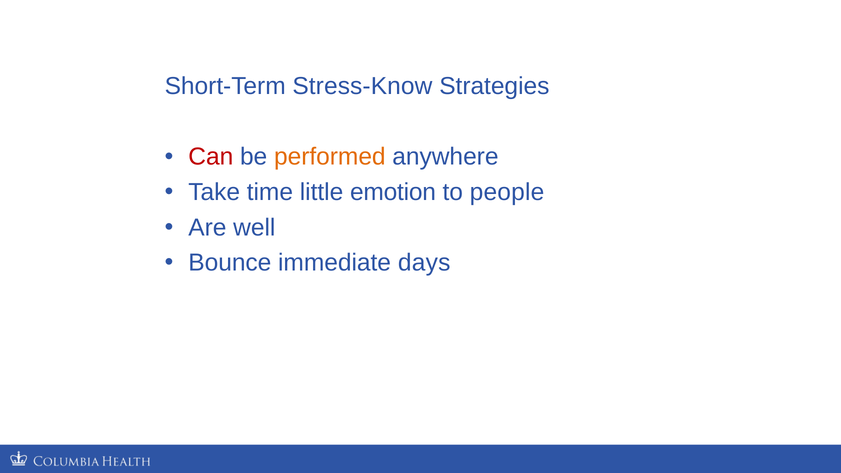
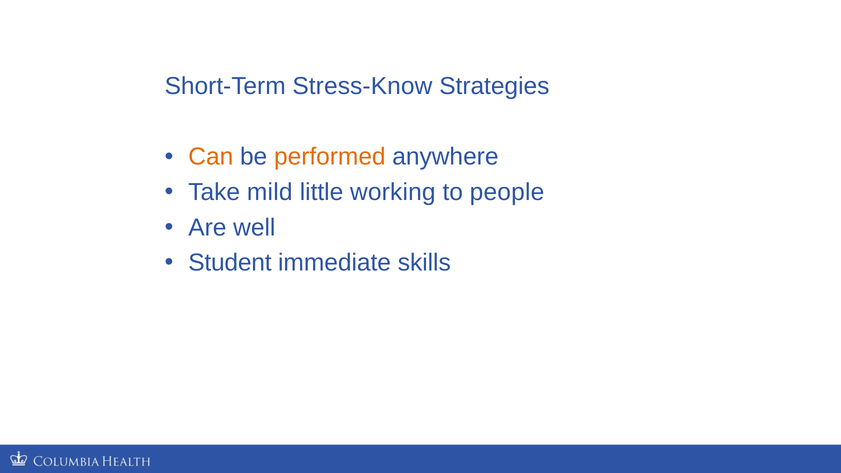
Can colour: red -> orange (211, 157)
time: time -> mild (270, 192)
emotion: emotion -> working (393, 192)
Bounce: Bounce -> Student (230, 263)
days: days -> skills (424, 263)
